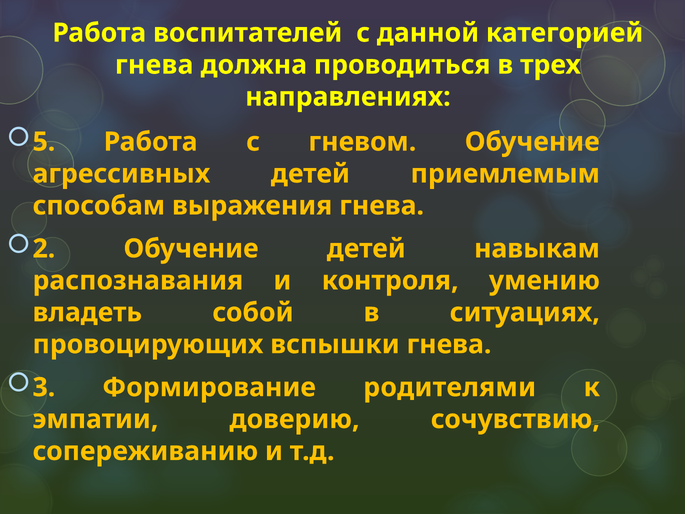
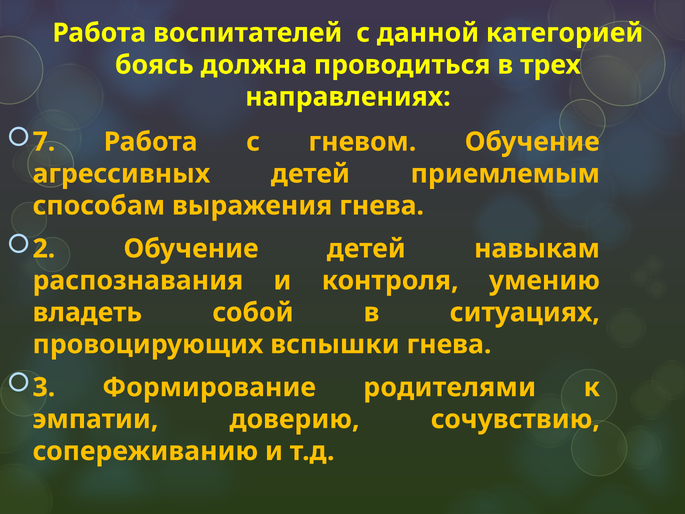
гнева: гнева -> боясь (154, 65)
5: 5 -> 7 (44, 142)
